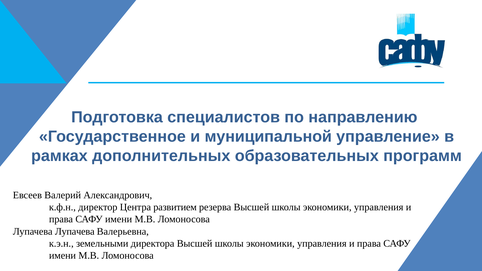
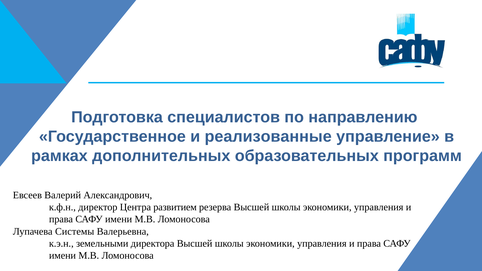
муниципальной: муниципальной -> реализованные (268, 137)
Лупачева Лупачева: Лупачева -> Системы (75, 231)
